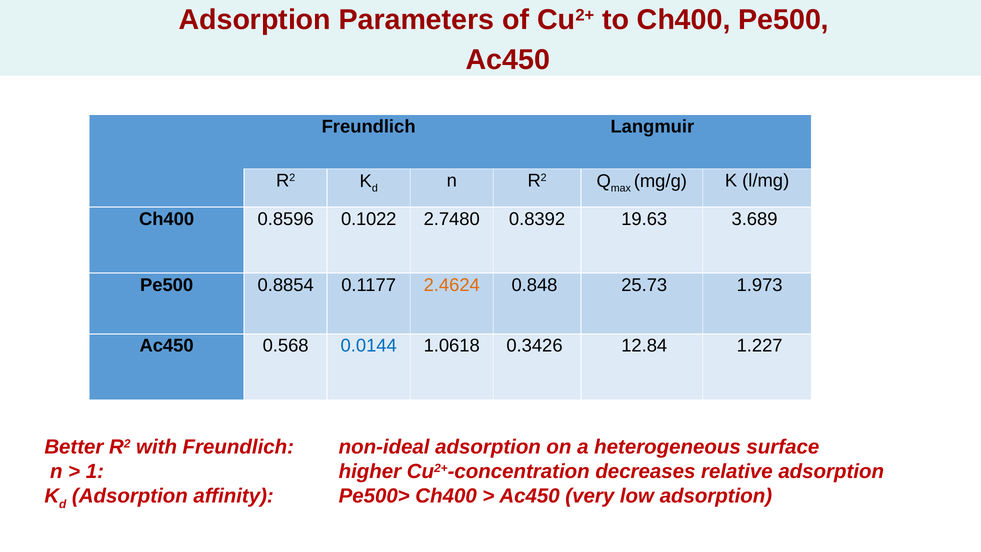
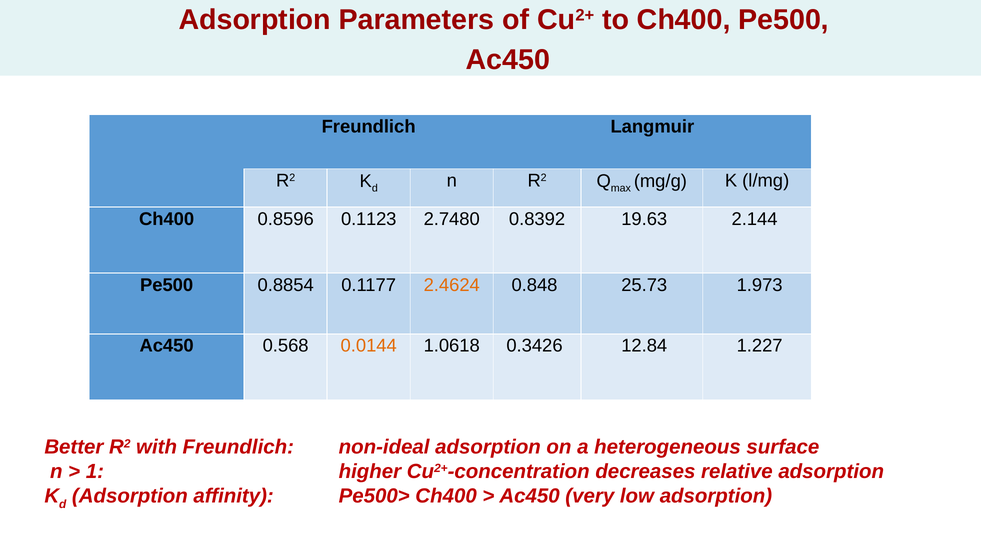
0.1022: 0.1022 -> 0.1123 (369, 219)
3.689: 3.689 -> 2.144 (755, 219)
0.0144 colour: blue -> orange (369, 346)
